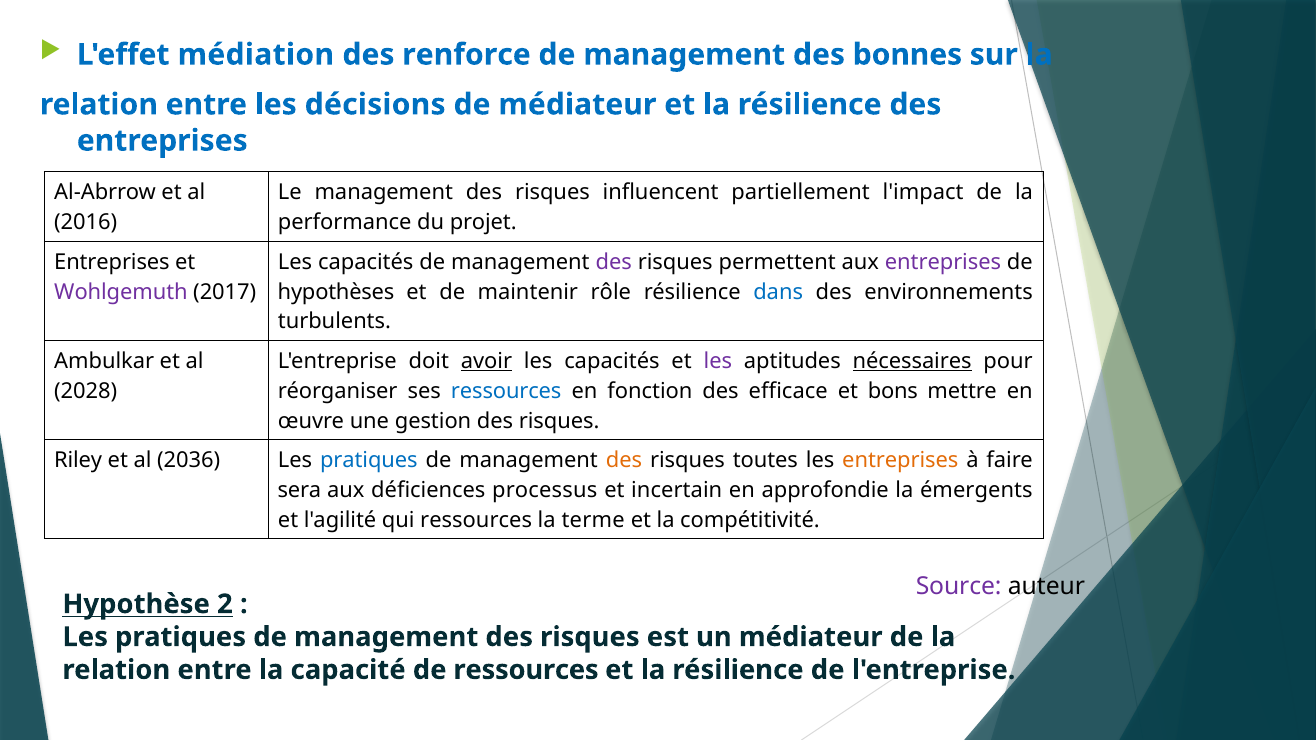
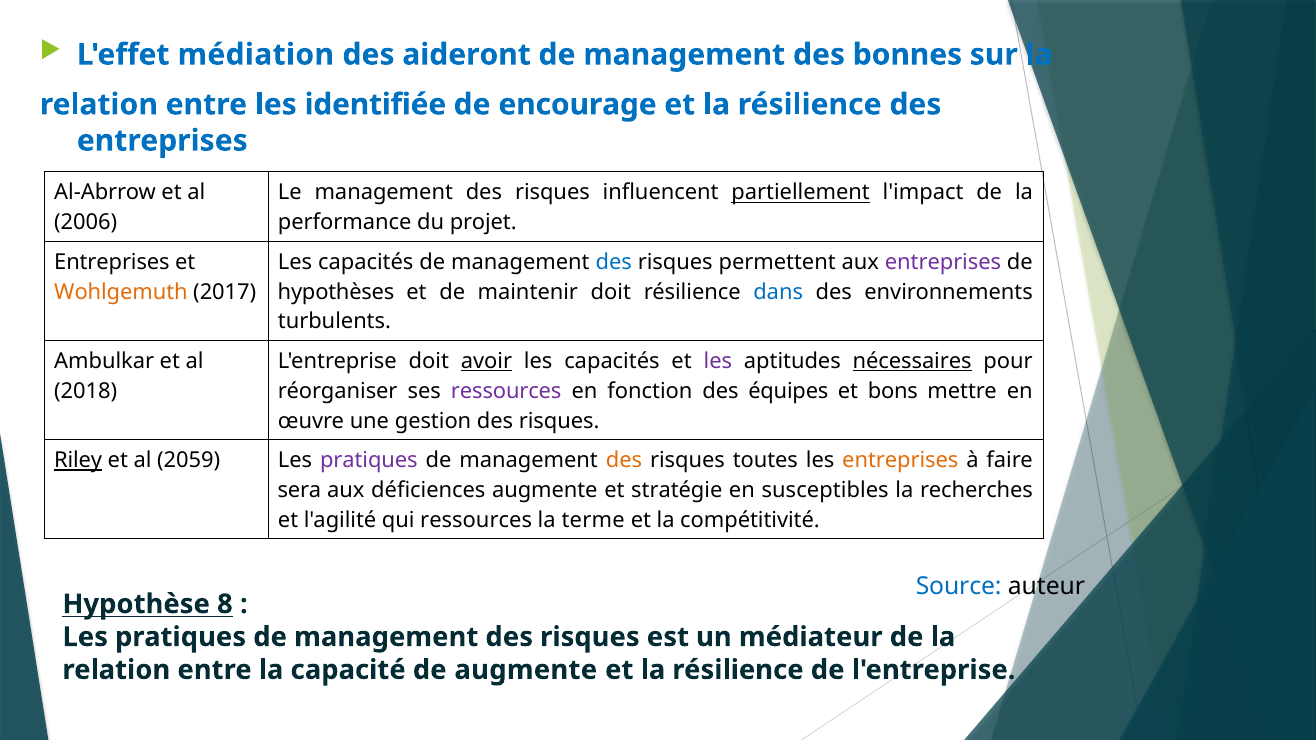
renforce: renforce -> aideront (467, 55)
décisions: décisions -> identifiée (375, 105)
de médiateur: médiateur -> encourage (578, 105)
partiellement underline: none -> present (801, 193)
2016: 2016 -> 2006 (86, 223)
des colour: purple -> blue (614, 262)
Wohlgemuth colour: purple -> orange (121, 292)
maintenir rôle: rôle -> doit (611, 292)
2028: 2028 -> 2018 (86, 391)
ressources colour: blue -> purple (506, 391)
efficace: efficace -> équipes (788, 391)
Riley underline: none -> present (78, 461)
2036: 2036 -> 2059 (189, 461)
pratiques colour: blue -> purple (369, 461)
déficiences processus: processus -> augmente (545, 490)
incertain: incertain -> stratégie (677, 490)
approfondie: approfondie -> susceptibles (825, 490)
émergents: émergents -> recherches (976, 490)
Source colour: purple -> blue (959, 586)
2: 2 -> 8 (225, 604)
de ressources: ressources -> augmente (526, 670)
